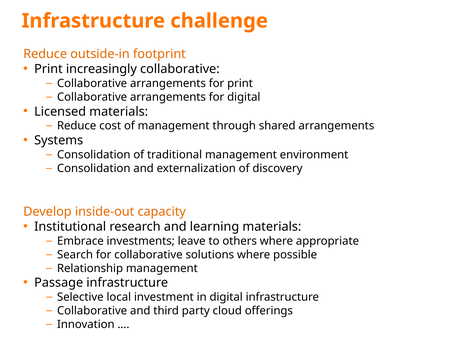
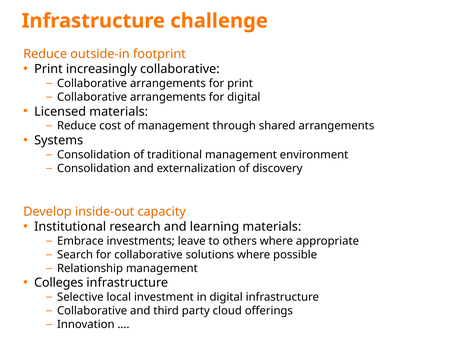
Passage: Passage -> Colleges (59, 282)
